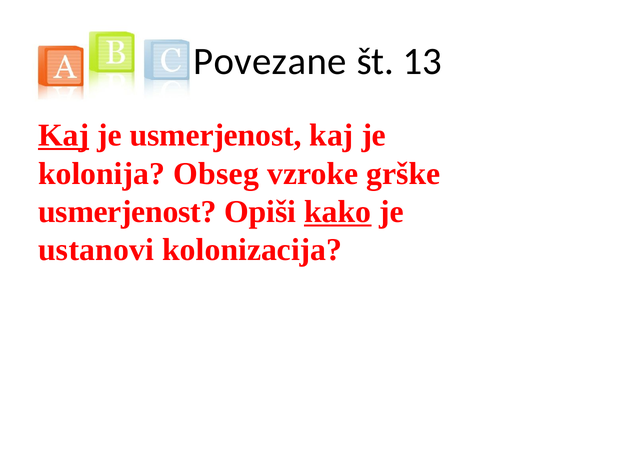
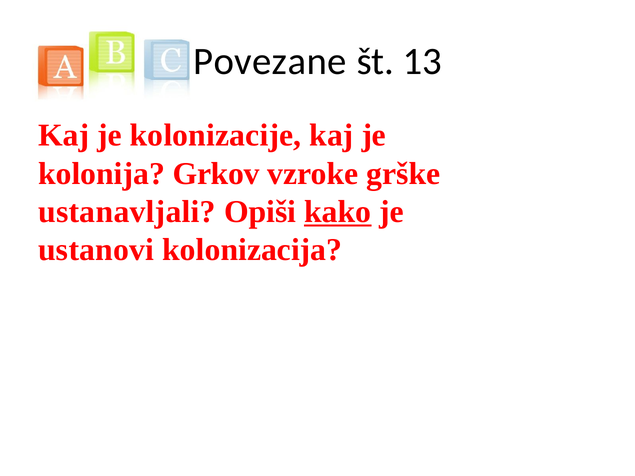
Kaj underline: present -> none (64, 136)
je usmerjenost: usmerjenost -> kolonizacije (216, 136)
Obseg: Obseg -> Grkov (216, 174)
usmerjenost: usmerjenost -> ustanavljali (127, 212)
